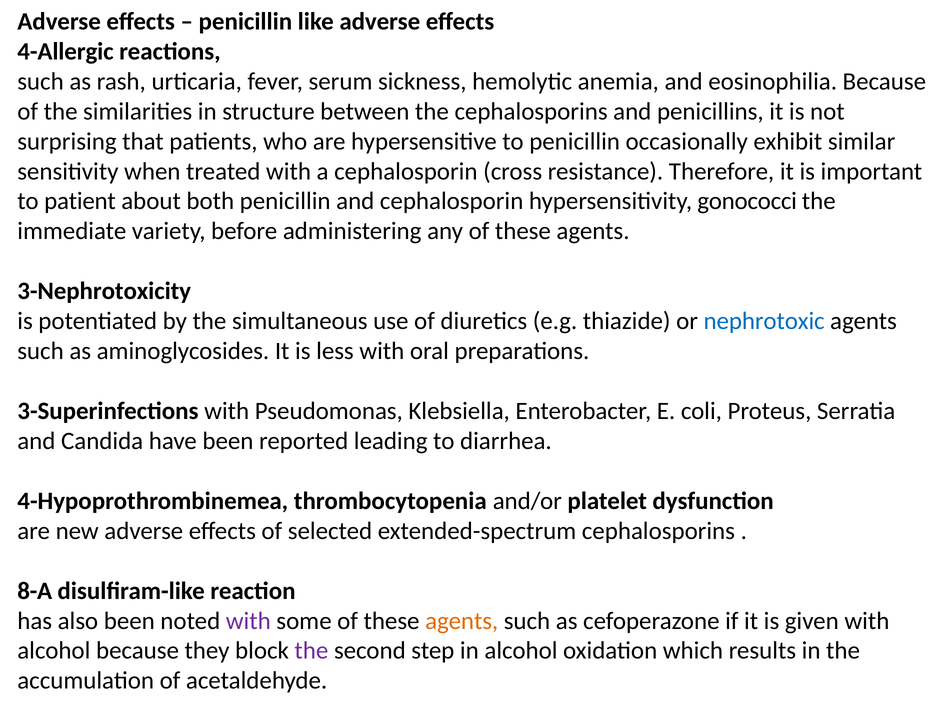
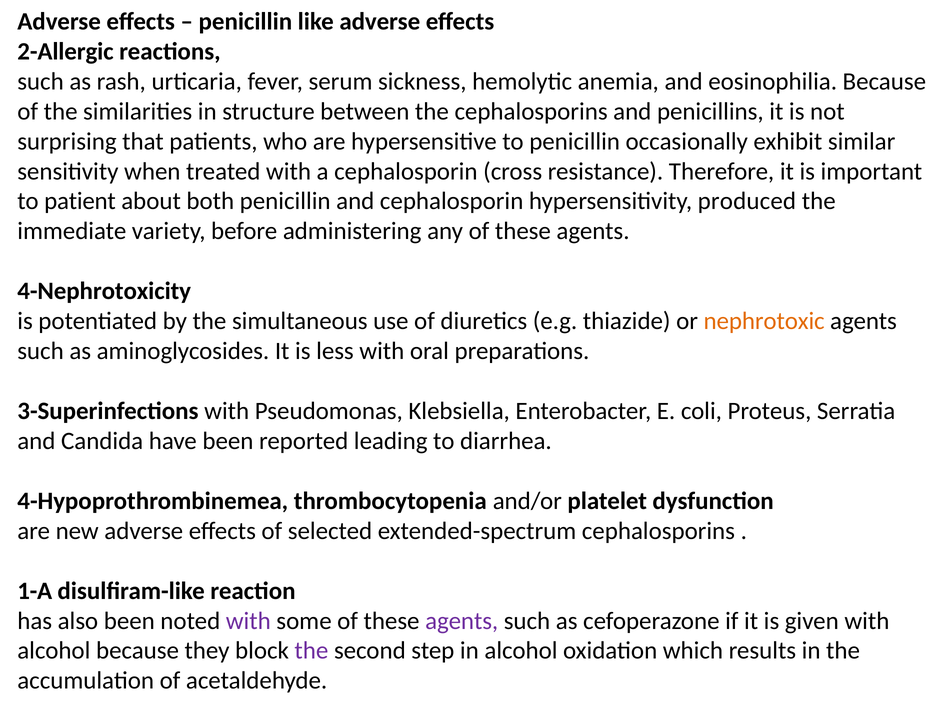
4-Allergic: 4-Allergic -> 2-Allergic (66, 51)
gonococci: gonococci -> produced (747, 201)
3-Nephrotoxicity: 3-Nephrotoxicity -> 4-Nephrotoxicity (104, 291)
nephrotoxic colour: blue -> orange (764, 321)
8-A: 8-A -> 1-A (35, 591)
agents colour: orange -> purple (462, 621)
